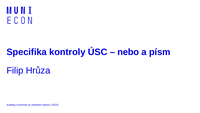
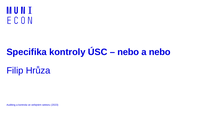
a písm: písm -> nebo (160, 52)
